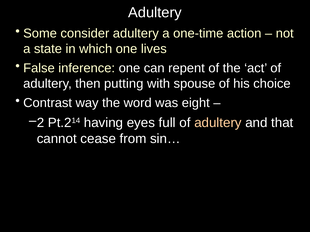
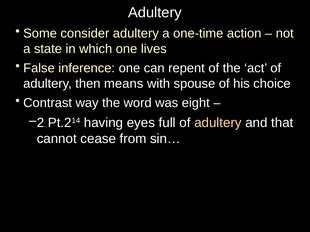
putting: putting -> means (124, 84)
